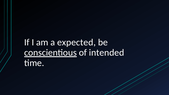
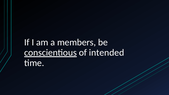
expected: expected -> members (77, 42)
